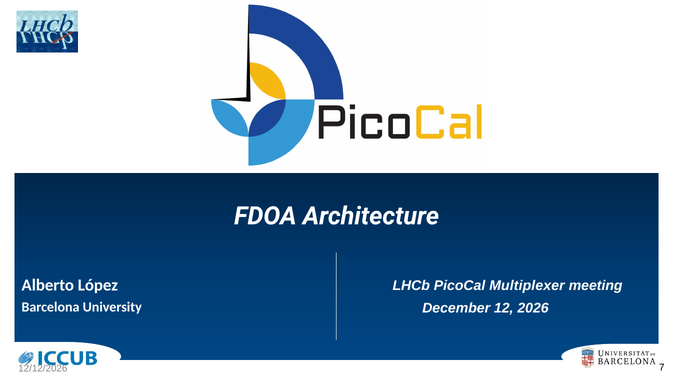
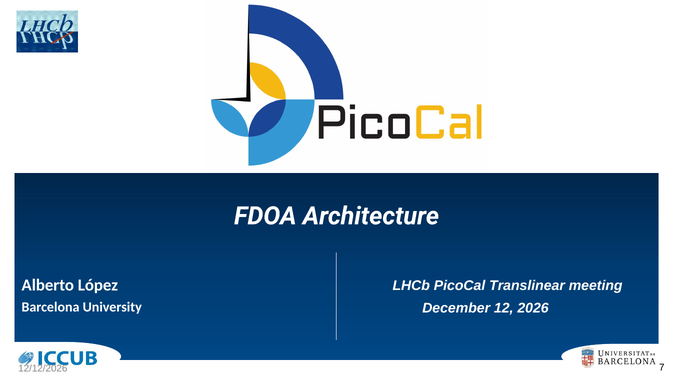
Multiplexer: Multiplexer -> Translinear (527, 286)
